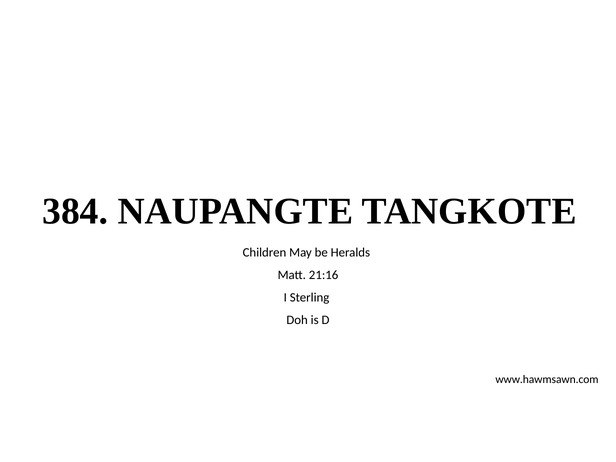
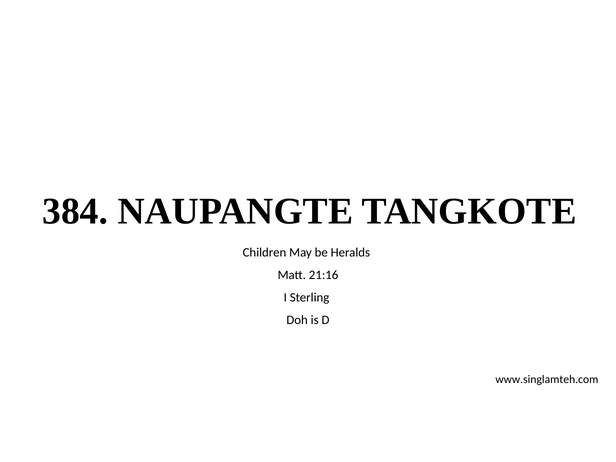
www.hawmsawn.com: www.hawmsawn.com -> www.singlamteh.com (547, 380)
